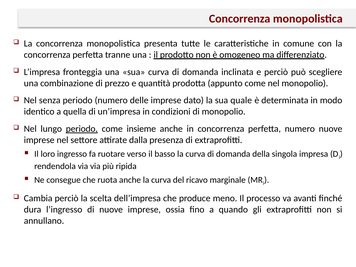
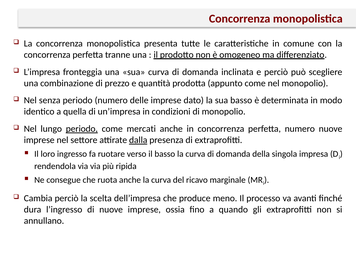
sua quale: quale -> basso (241, 100)
insieme: insieme -> mercati (141, 129)
dalla underline: none -> present (138, 140)
